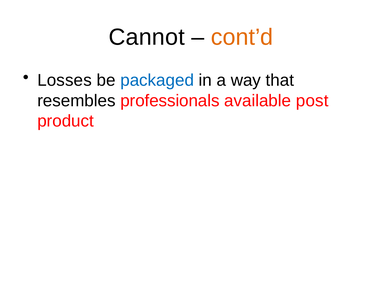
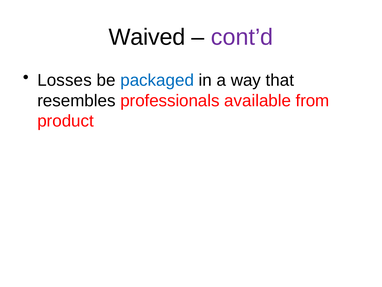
Cannot: Cannot -> Waived (147, 37)
cont’d colour: orange -> purple (242, 37)
post: post -> from (312, 101)
